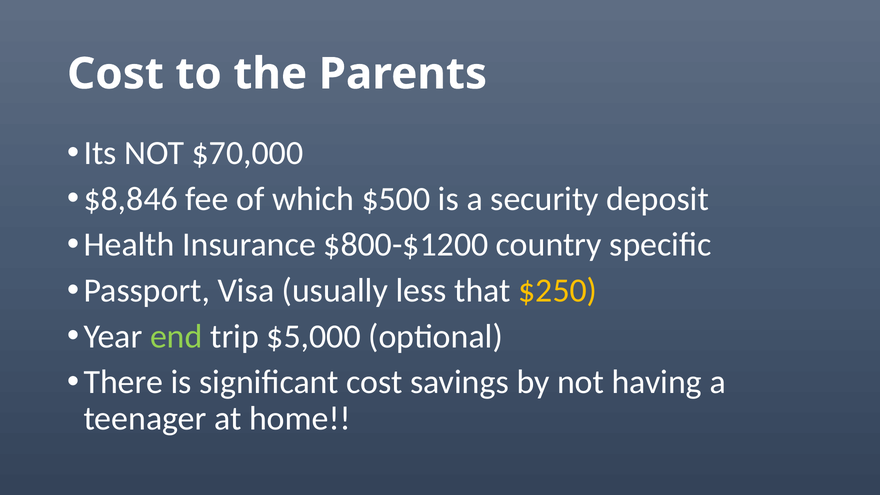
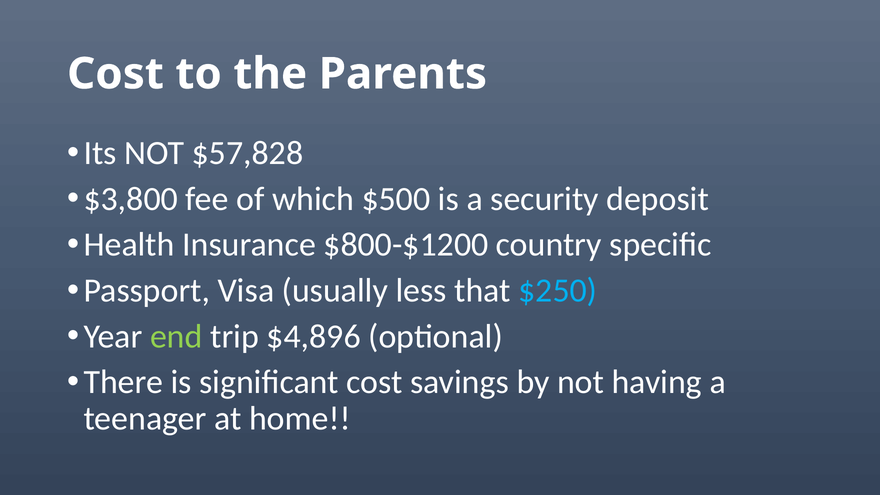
$70,000: $70,000 -> $57,828 (248, 153)
$8,846: $8,846 -> $3,800 (131, 199)
$250 colour: yellow -> light blue (558, 291)
$5,000: $5,000 -> $4,896 (314, 336)
